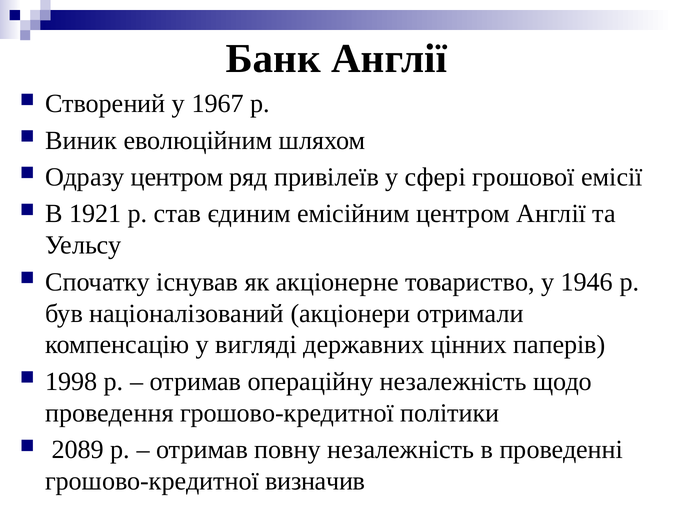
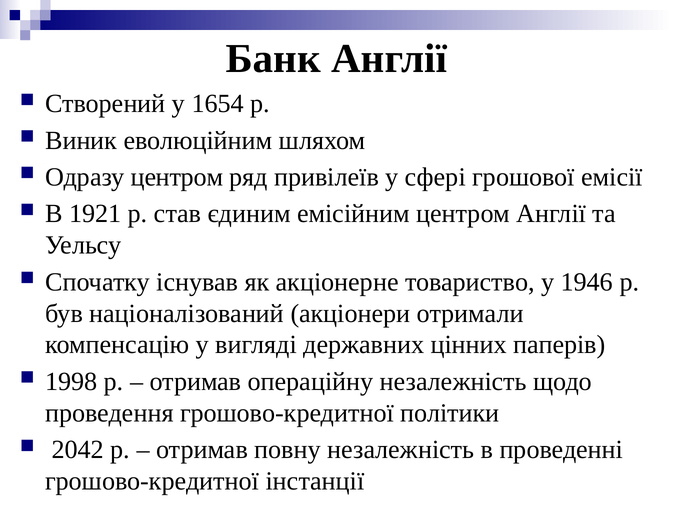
1967: 1967 -> 1654 (218, 104)
2089: 2089 -> 2042 (78, 449)
визначив: визначив -> інстанції (315, 481)
